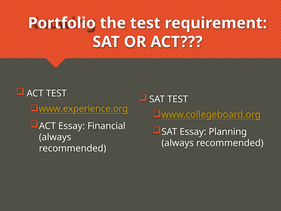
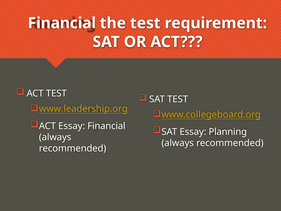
Portfolio: Portfolio -> Financial (62, 23)
www.experience.org: www.experience.org -> www.leadership.org (83, 109)
